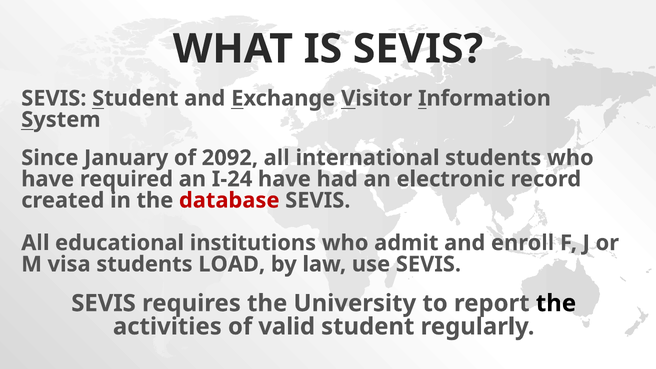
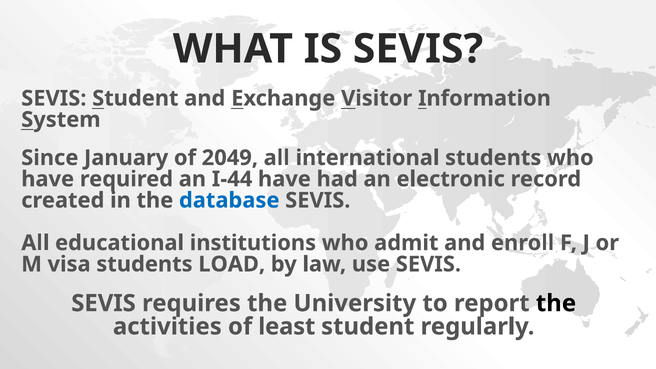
2092: 2092 -> 2049 (230, 158)
I-24: I-24 -> I-44 (232, 179)
database colour: red -> blue (229, 200)
valid: valid -> least (287, 327)
